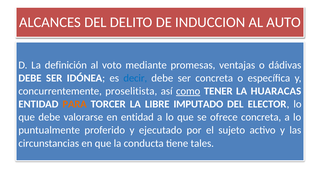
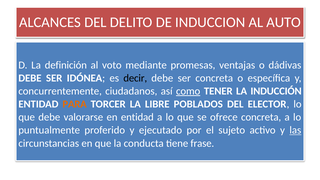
decir colour: blue -> black (135, 78)
proselitista: proselitista -> ciudadanos (131, 91)
HUARACAS: HUARACAS -> INDUCCIÓN (276, 91)
IMPUTADO: IMPUTADO -> POBLADOS (198, 104)
las underline: none -> present (295, 130)
tales: tales -> frase (202, 143)
